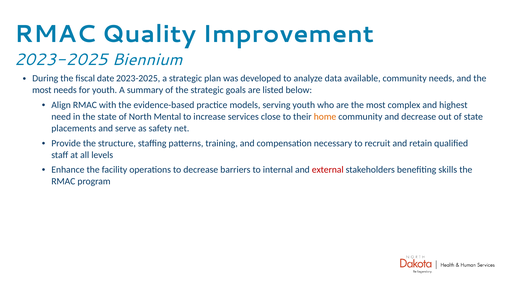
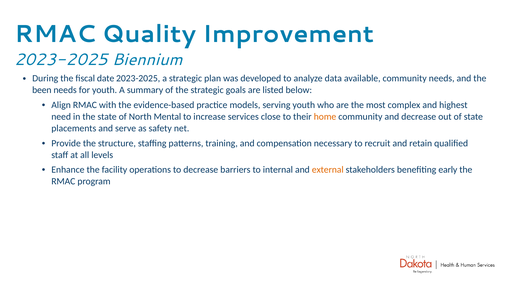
most: most -> been (42, 90)
external colour: red -> orange (328, 170)
skills: skills -> early (448, 170)
